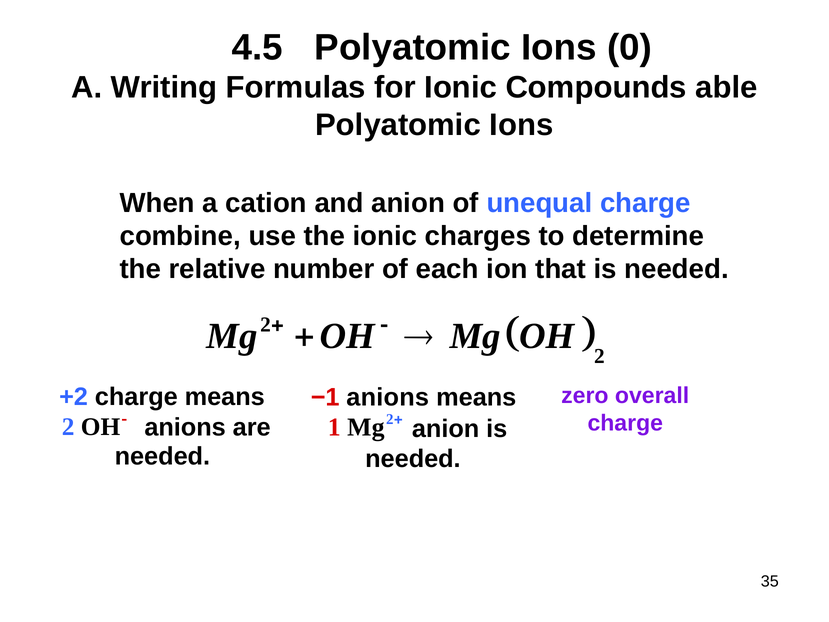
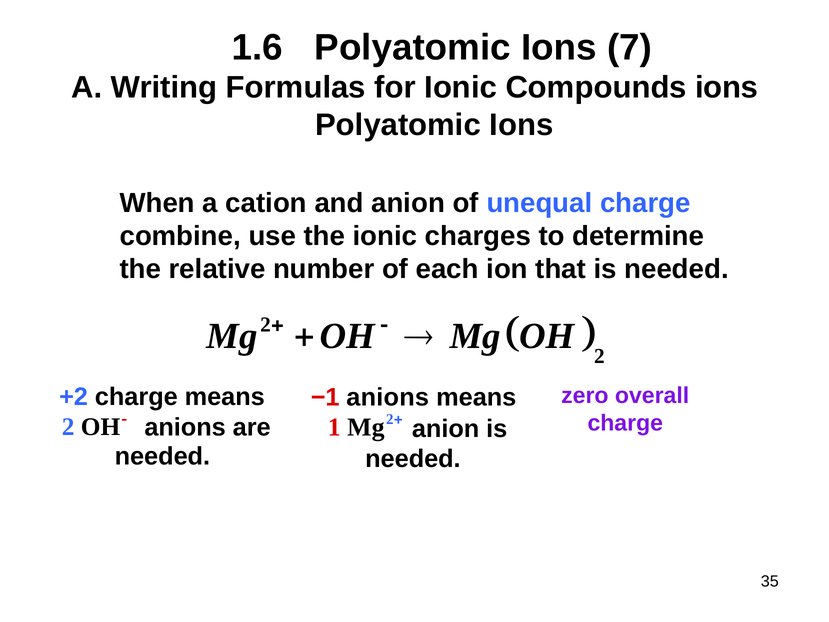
4.5: 4.5 -> 1.6 (257, 47)
0: 0 -> 7 (630, 47)
Compounds able: able -> ions (727, 87)
